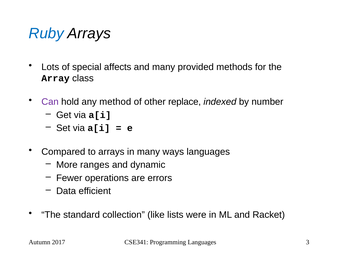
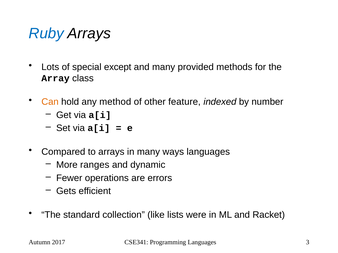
affects: affects -> except (118, 67)
Can colour: purple -> orange (50, 102)
replace: replace -> feature (184, 102)
Data: Data -> Gets (66, 191)
